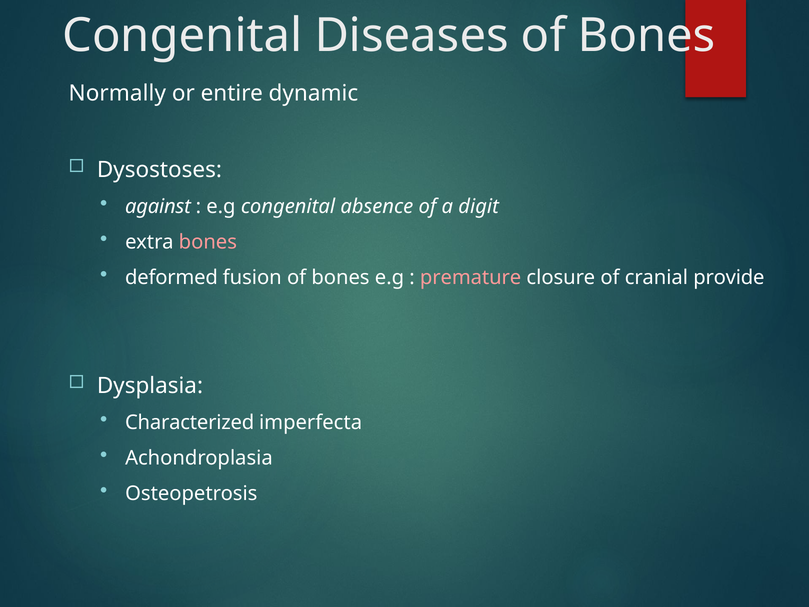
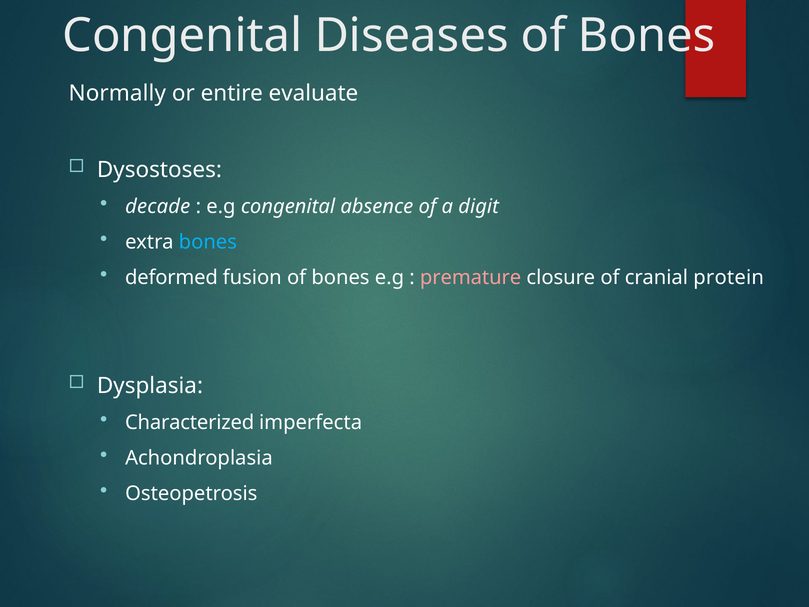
dynamic: dynamic -> evaluate (313, 93)
against: against -> decade (158, 206)
bones colour: pink -> light blue (208, 242)
provide: provide -> protein (729, 277)
